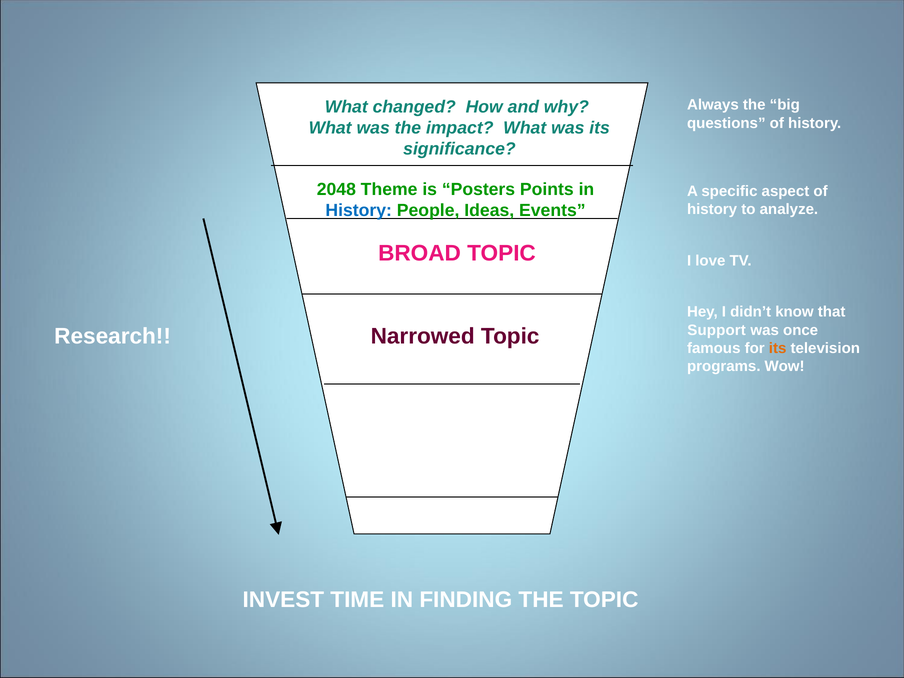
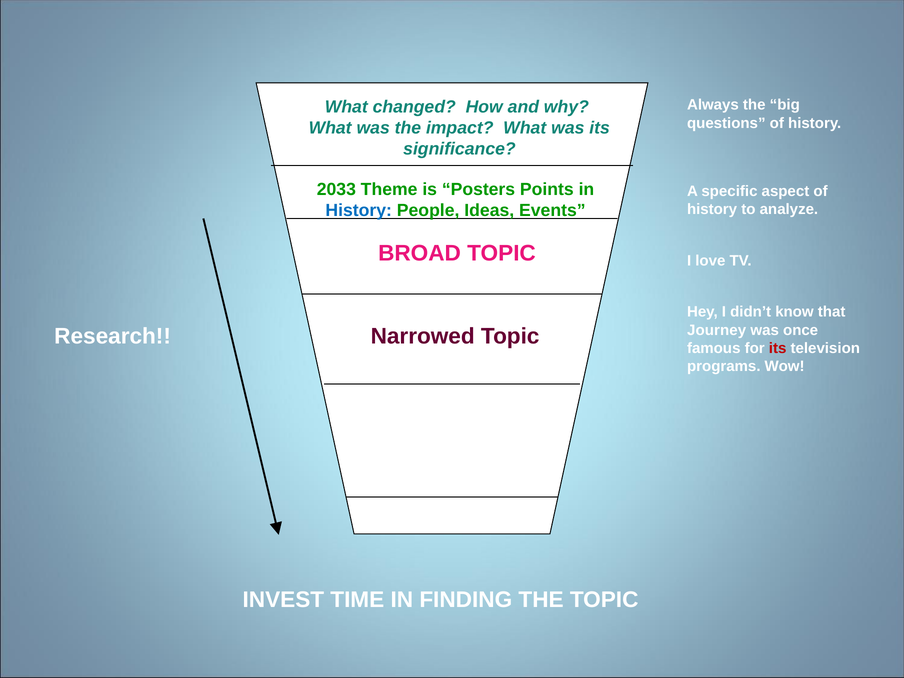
2048: 2048 -> 2033 (336, 190)
Support: Support -> Journey (717, 330)
its colour: orange -> red (778, 348)
